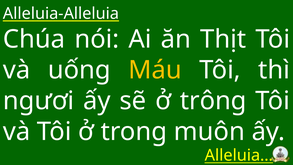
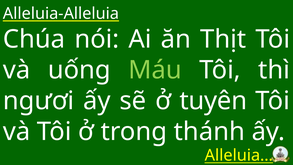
Máu colour: yellow -> light green (155, 70)
trông: trông -> tuyên (213, 101)
muôn: muôn -> thánh (209, 132)
